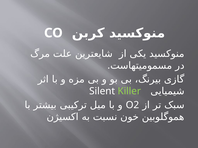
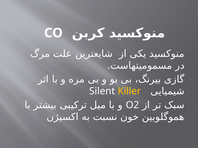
Killer colour: light green -> yellow (129, 91)
